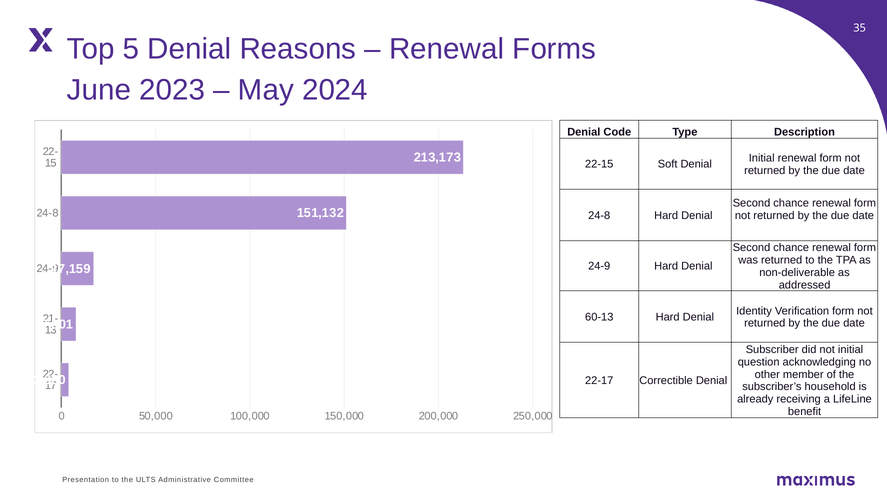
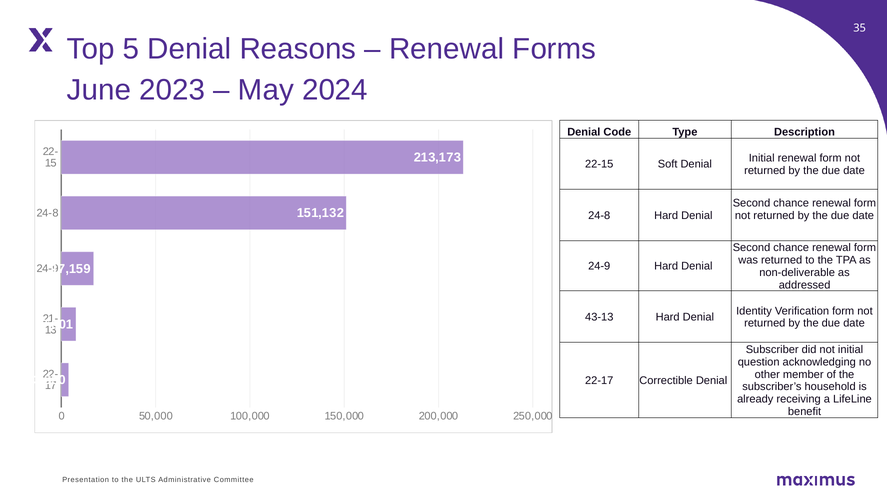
60-13: 60-13 -> 43-13 (599, 317)
